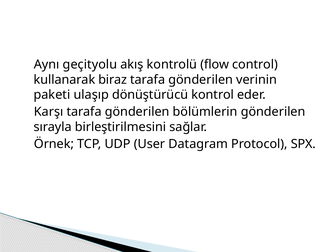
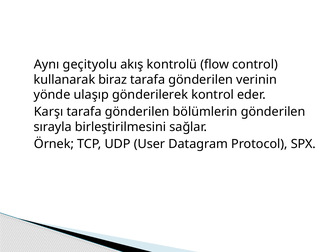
paketi: paketi -> yönde (52, 95)
dönüştürücü: dönüştürücü -> gönderilerek (150, 95)
